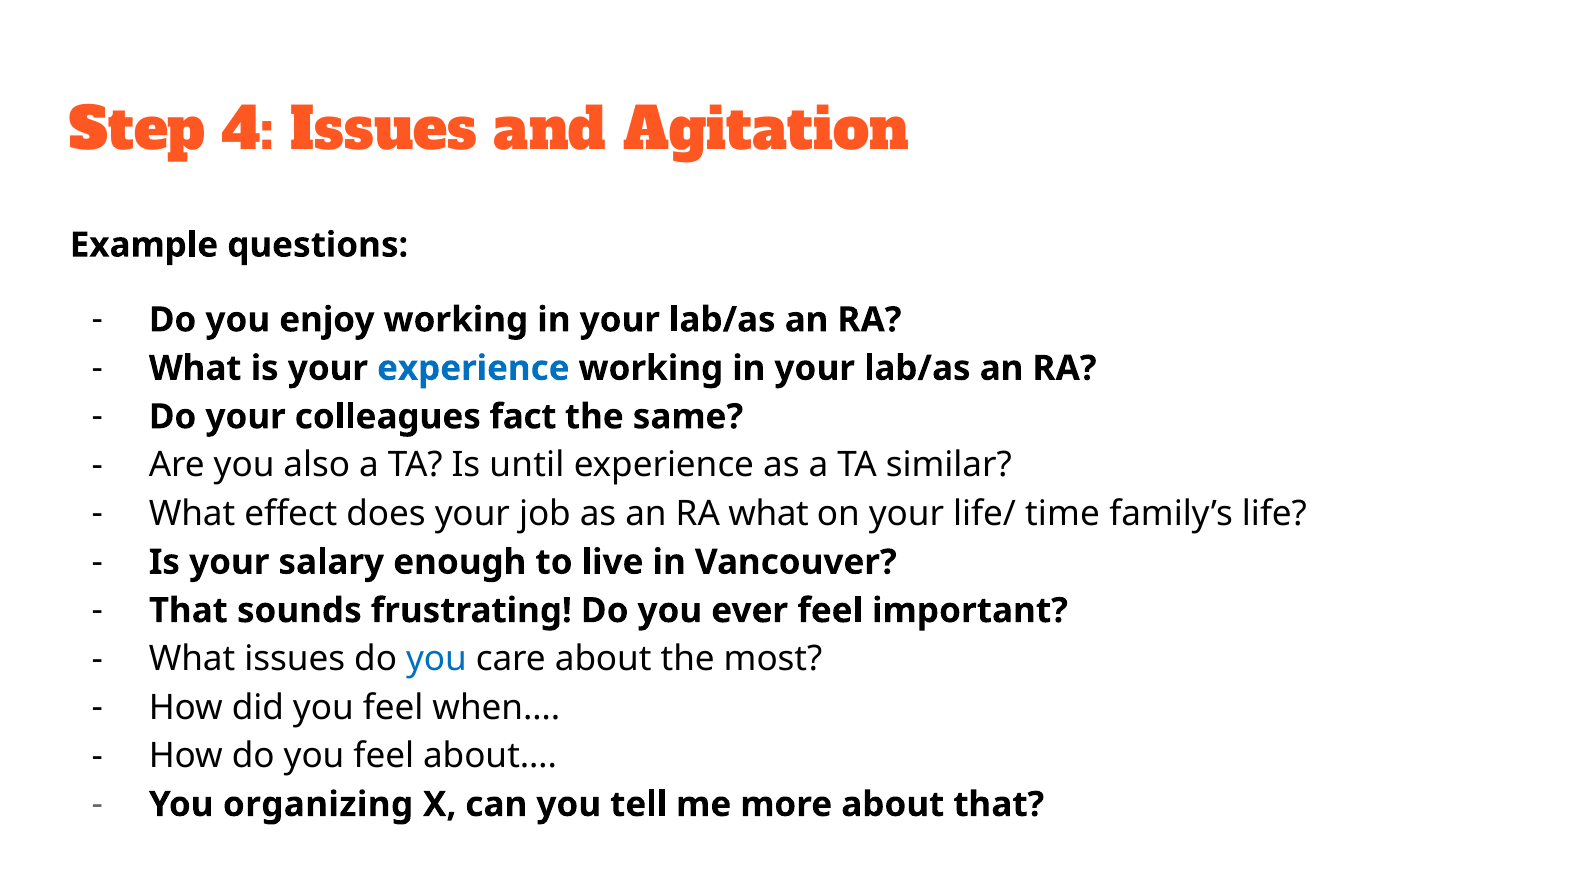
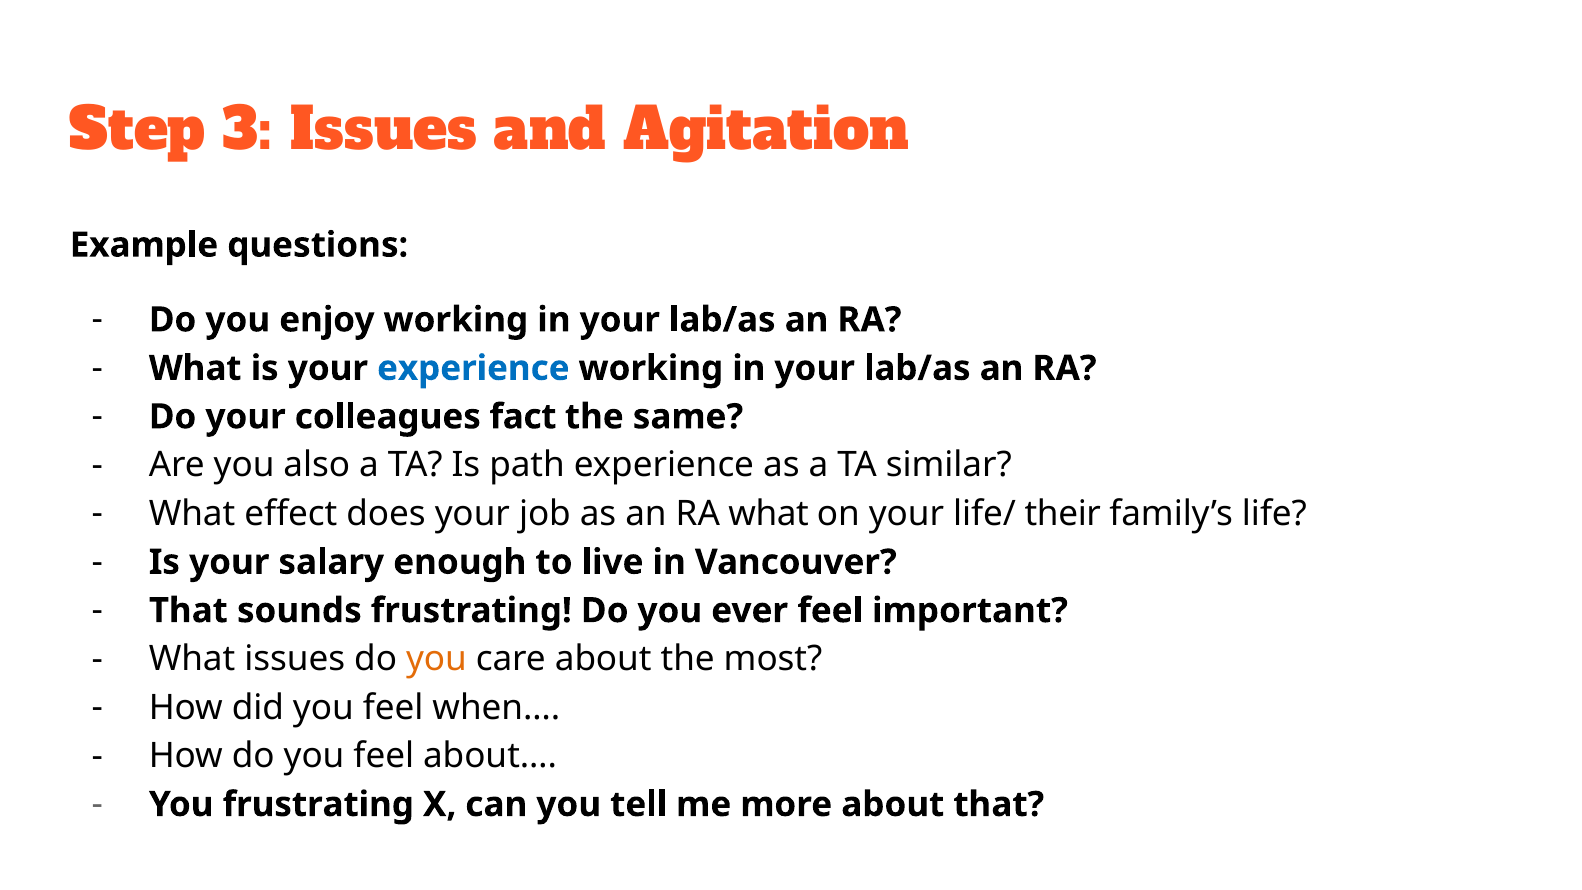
4: 4 -> 3 (248, 131)
until: until -> path (527, 465)
time: time -> their (1063, 514)
you colour: blue -> orange (436, 659)
You organizing: organizing -> frustrating (318, 804)
